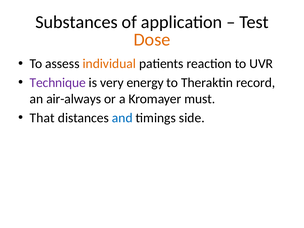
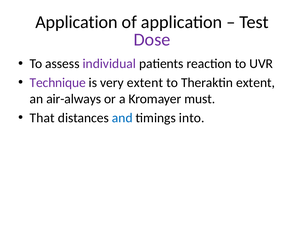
Substances: Substances -> Application (77, 22)
Dose colour: orange -> purple (152, 40)
individual colour: orange -> purple (109, 64)
very energy: energy -> extent (145, 83)
Theraktin record: record -> extent (256, 83)
side: side -> into (192, 118)
